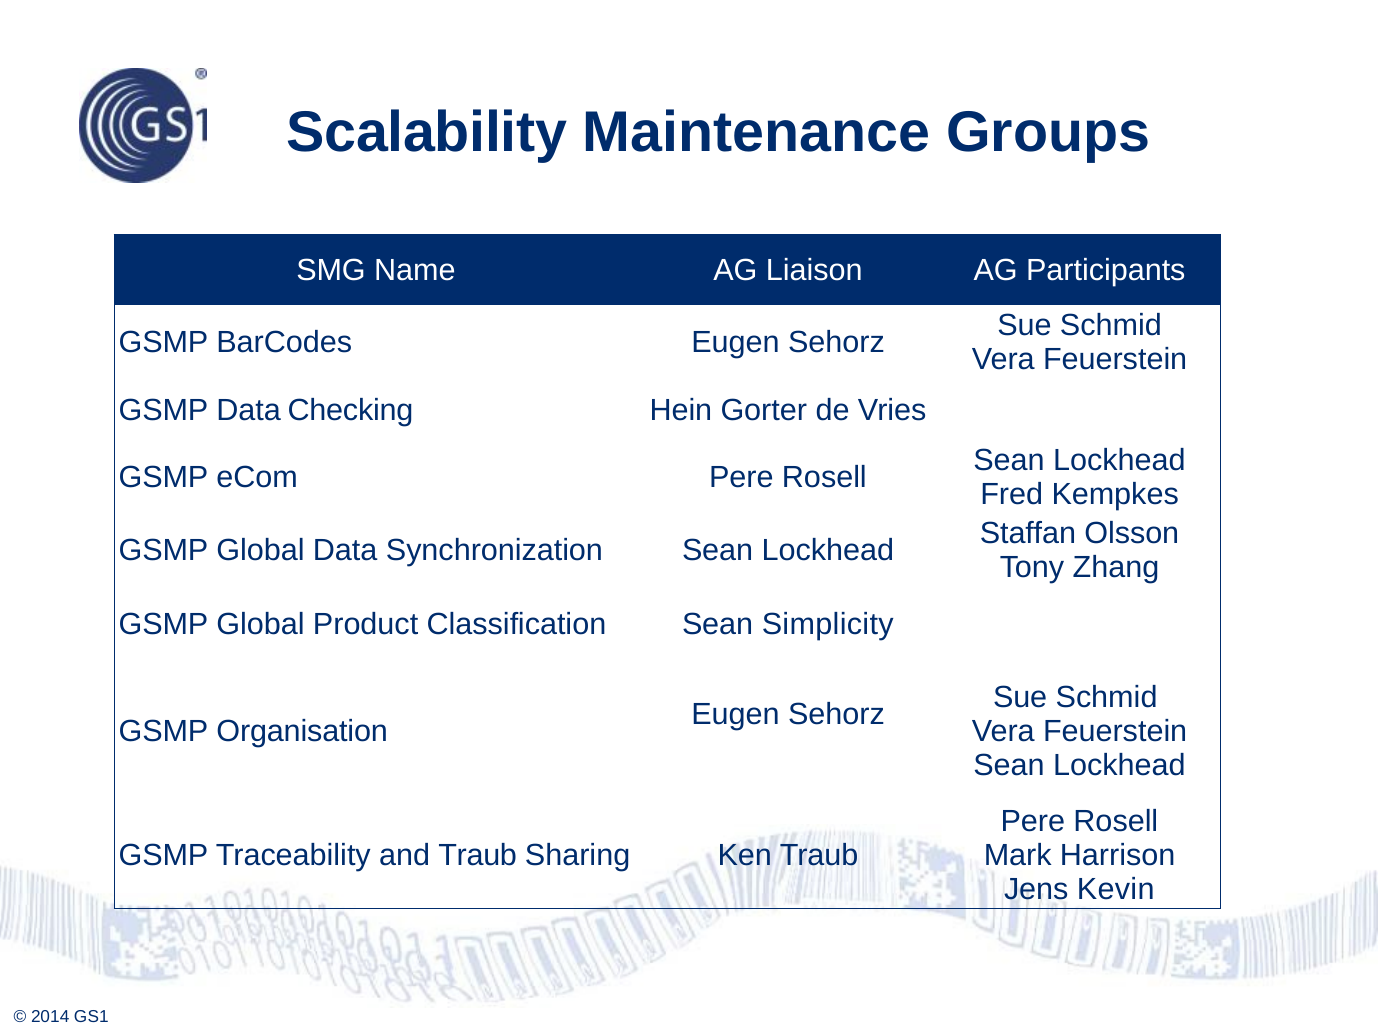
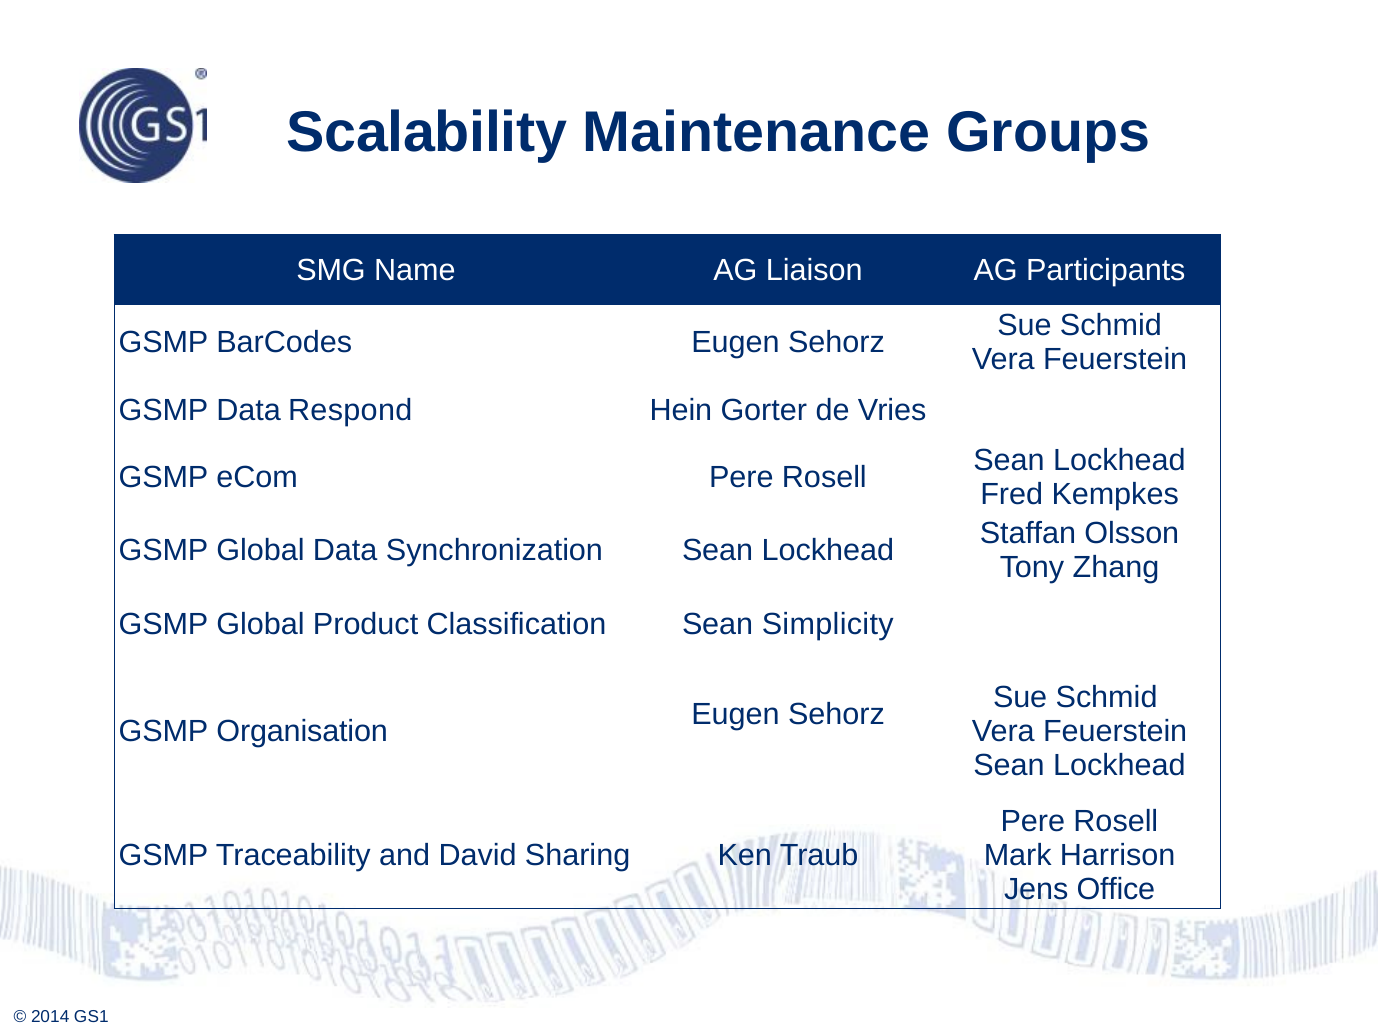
Checking: Checking -> Respond (350, 410)
and Traub: Traub -> David (478, 856)
Kevin: Kevin -> Office (1116, 890)
